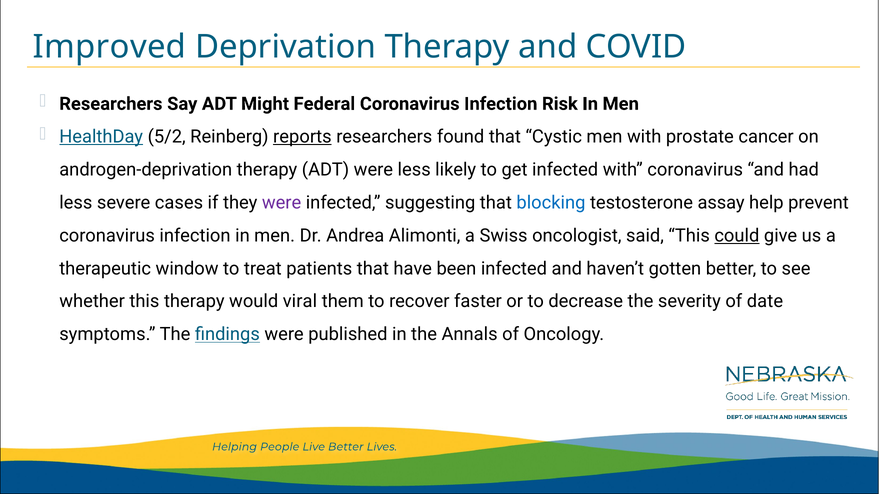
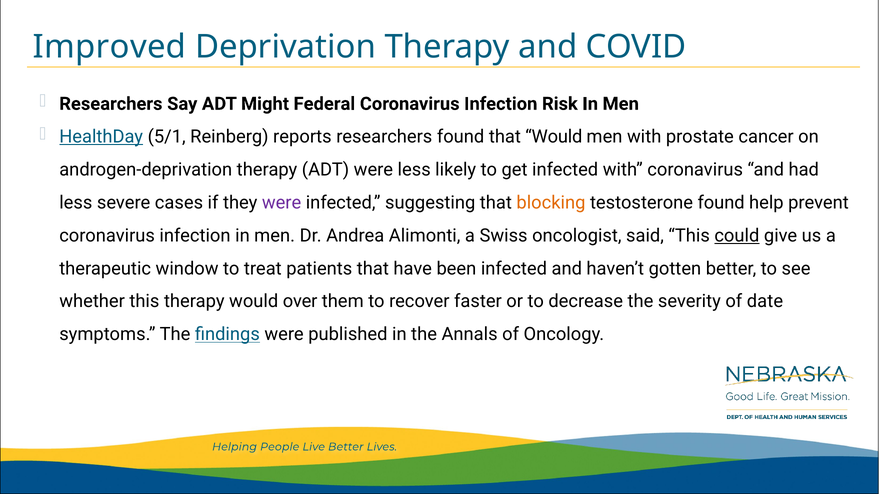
5/2: 5/2 -> 5/1 (167, 137)
reports underline: present -> none (302, 137)
that Cystic: Cystic -> Would (554, 137)
blocking colour: blue -> orange (551, 203)
testosterone assay: assay -> found (721, 203)
viral: viral -> over (300, 302)
